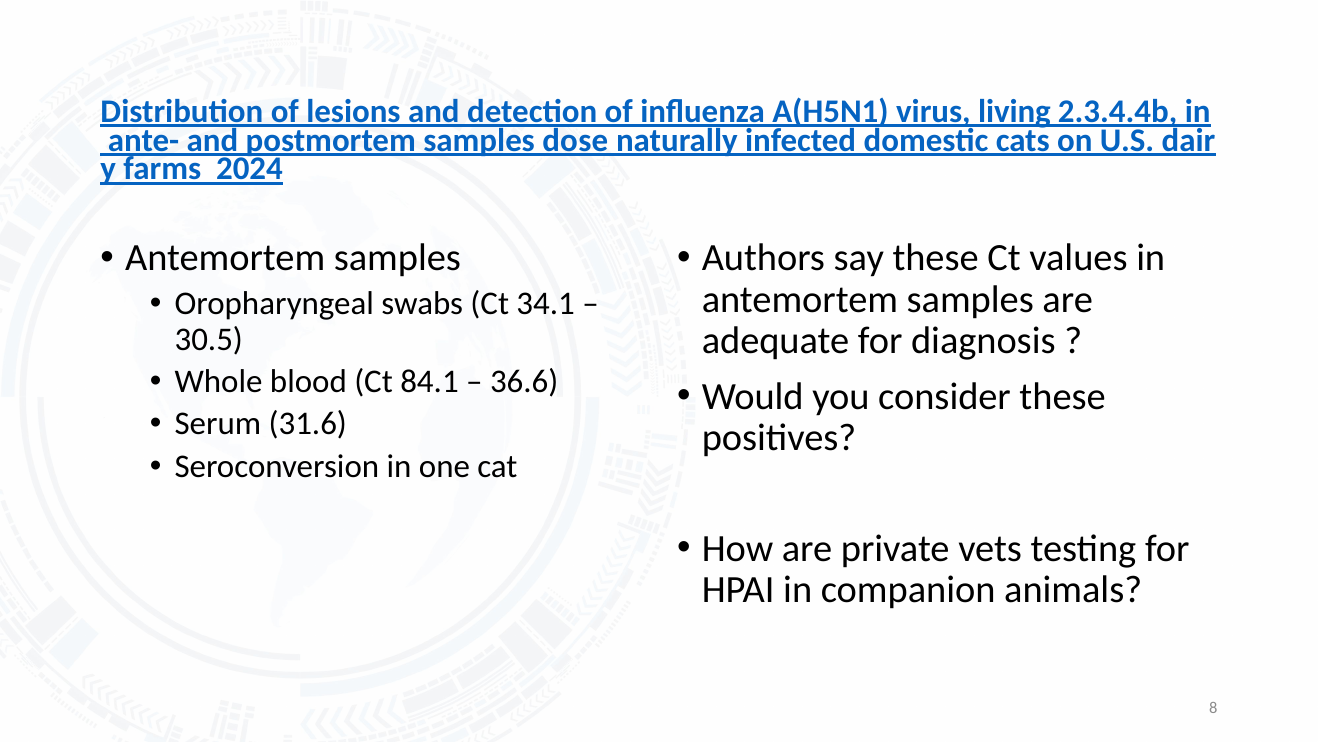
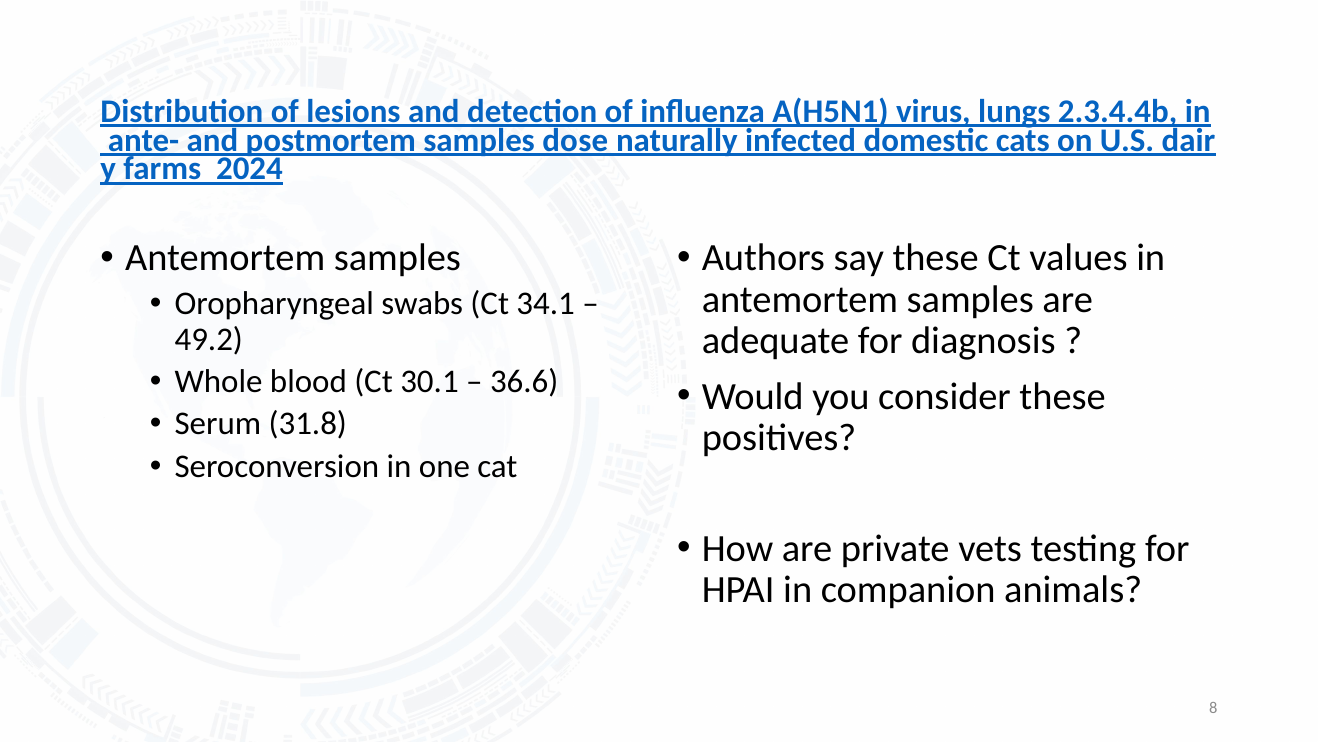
living: living -> lungs (1014, 111)
30.5: 30.5 -> 49.2 (209, 339)
84.1: 84.1 -> 30.1 (429, 381)
31.6: 31.6 -> 31.8 (308, 424)
